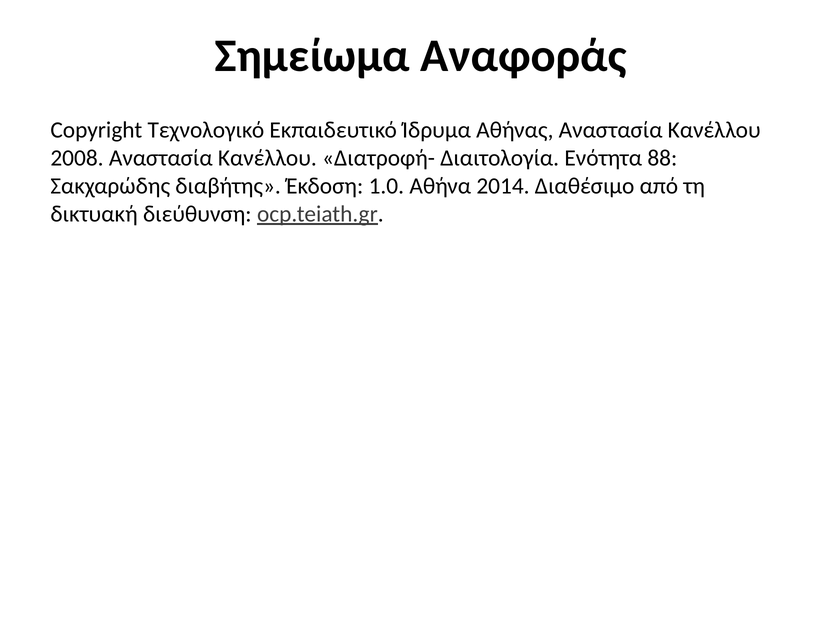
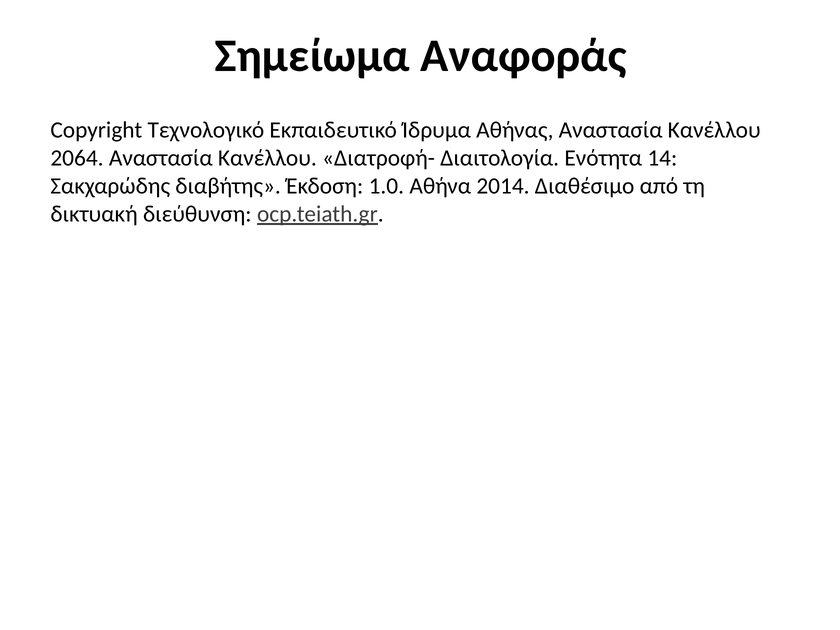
2008: 2008 -> 2064 (77, 158)
88: 88 -> 14 (662, 158)
